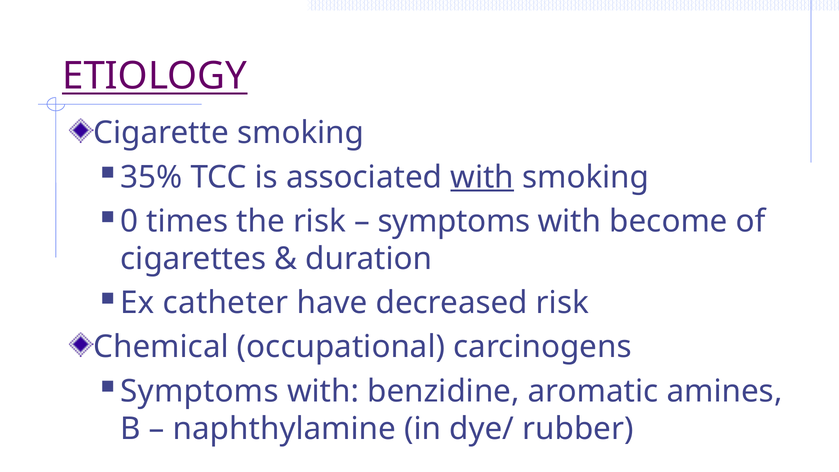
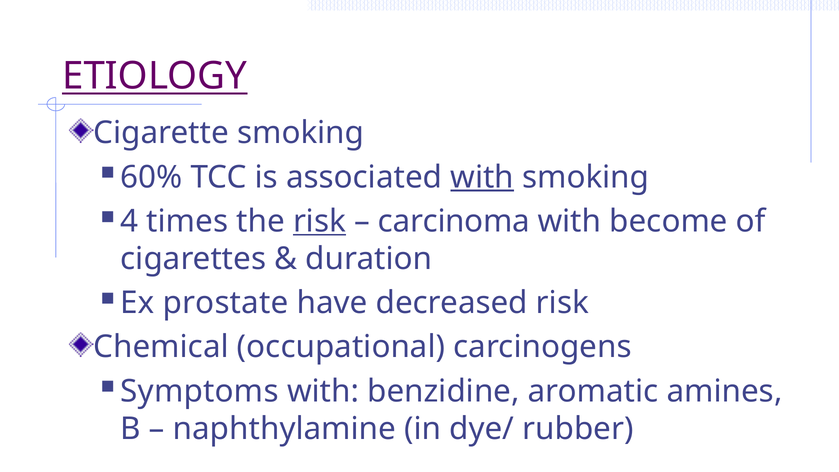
35%: 35% -> 60% (151, 177)
0: 0 -> 4 (129, 221)
risk underline: none -> present (319, 221)
symptoms: symptoms -> carcinoma (454, 221)
catheter: catheter -> prostate (226, 303)
